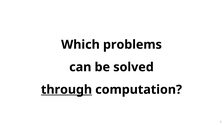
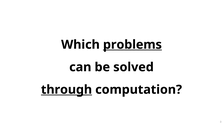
problems underline: none -> present (132, 45)
